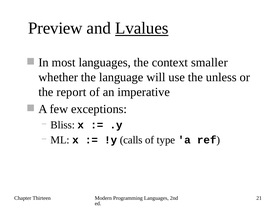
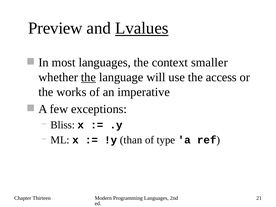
the underline: none -> present (88, 77)
unless: unless -> access (221, 77)
report: report -> works (71, 92)
calls: calls -> than (131, 140)
